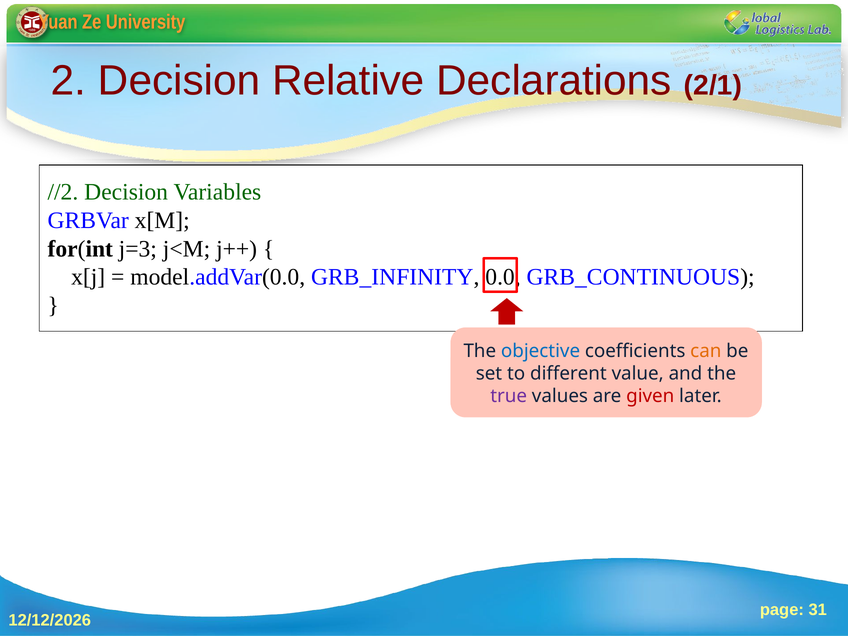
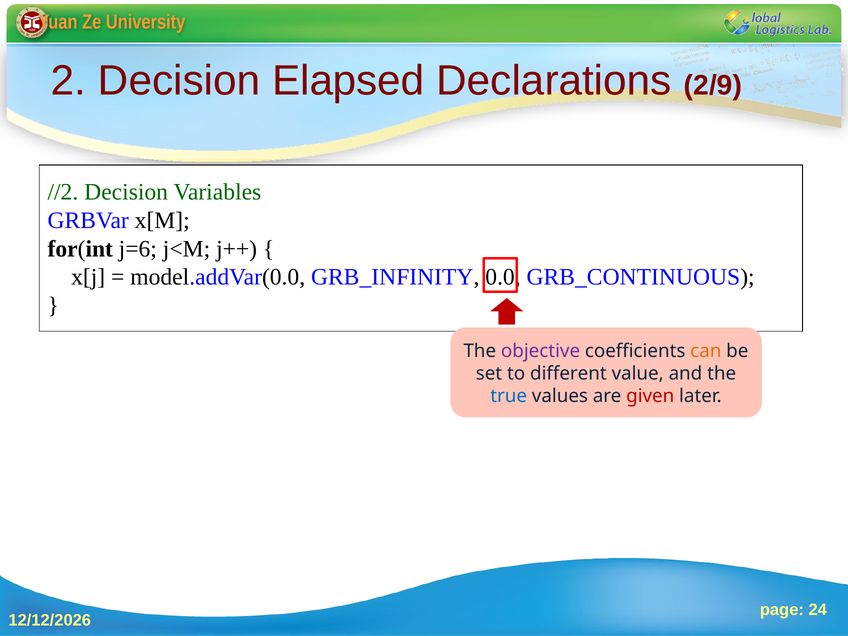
Relative: Relative -> Elapsed (348, 81)
2/1: 2/1 -> 2/9 (713, 85)
j=3: j=3 -> j=6 (138, 249)
objective colour: blue -> purple (541, 351)
true colour: purple -> blue (509, 396)
31: 31 -> 24 (818, 610)
